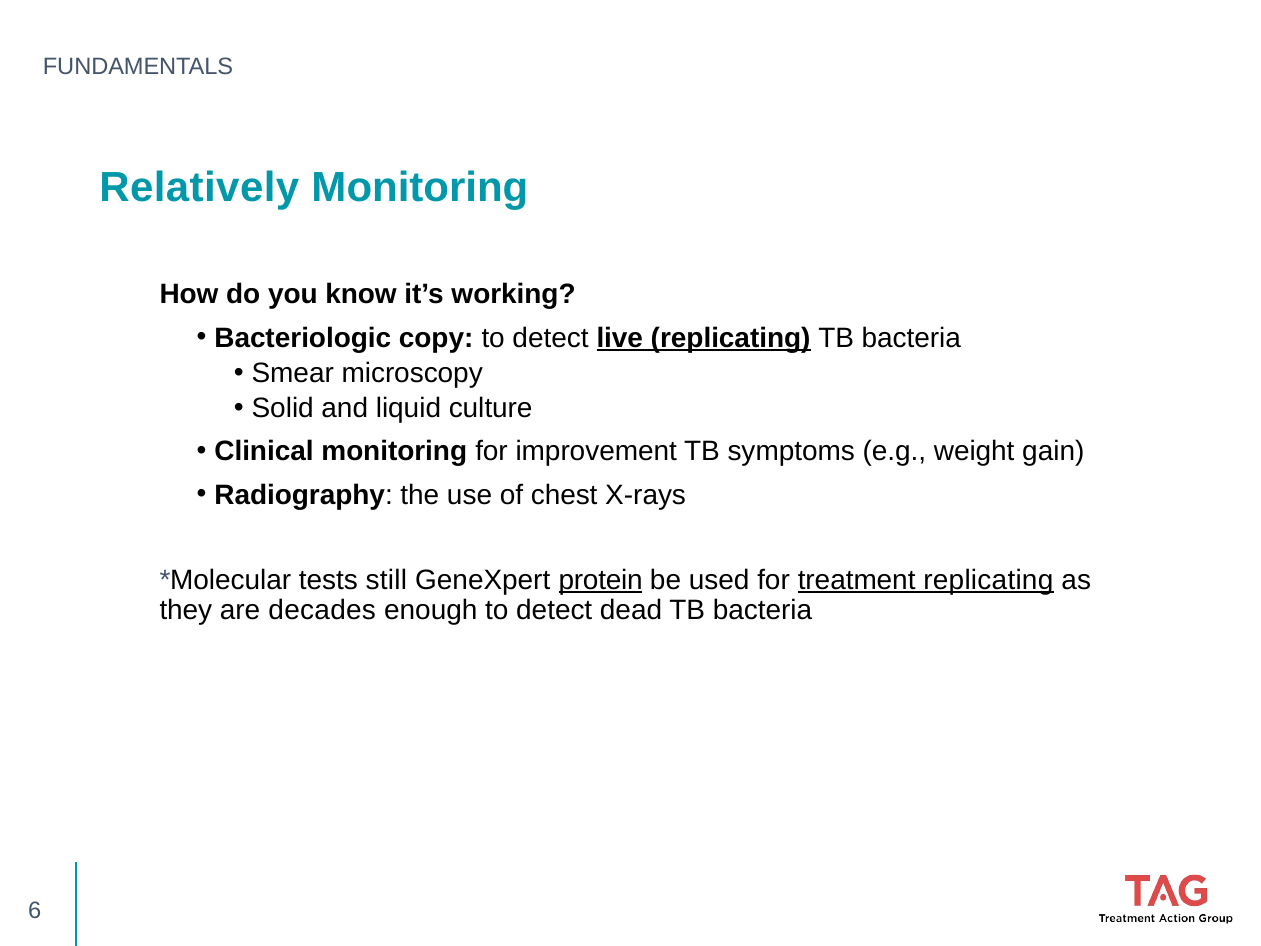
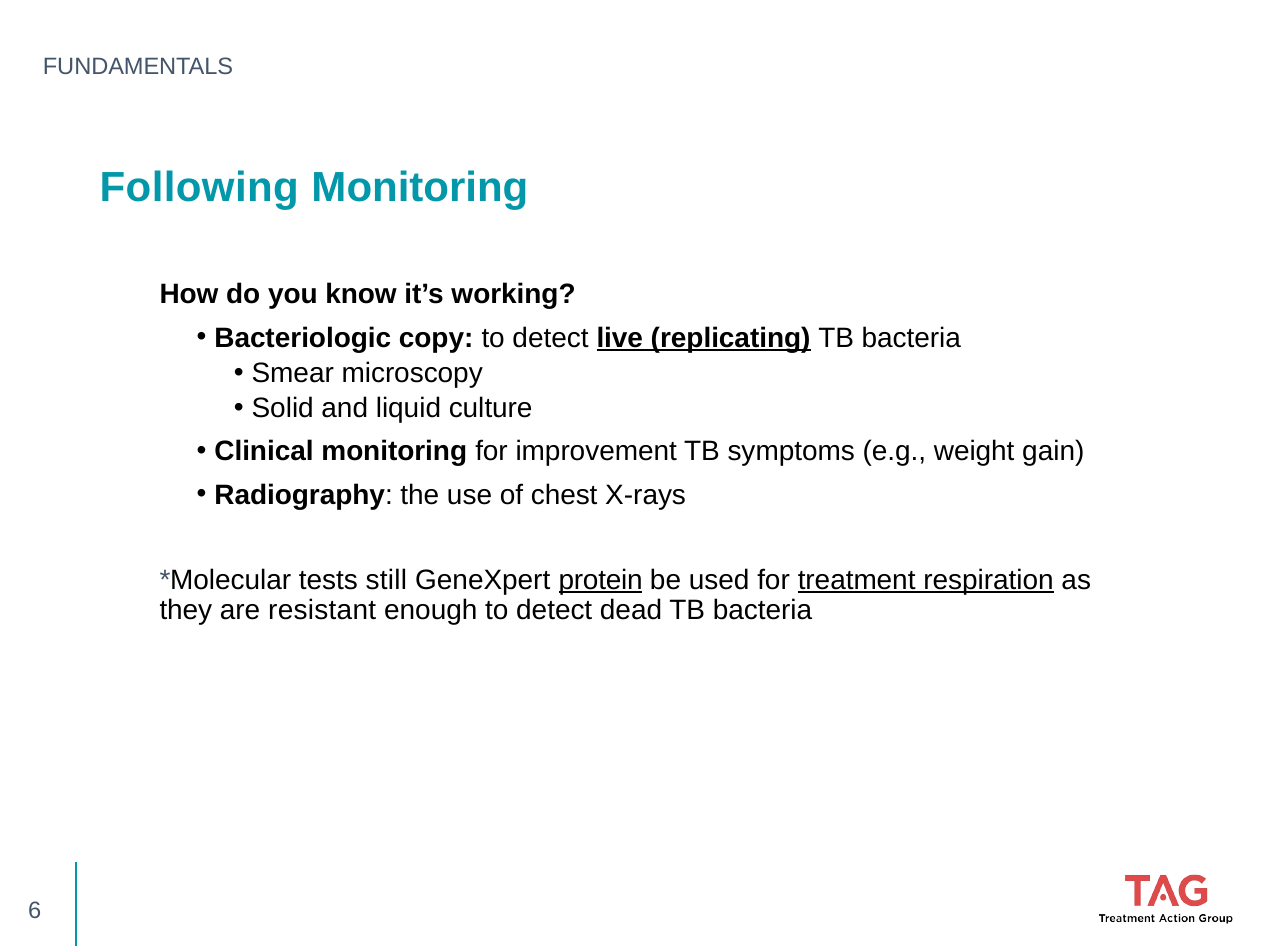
Relatively: Relatively -> Following (199, 188)
treatment replicating: replicating -> respiration (988, 580)
decades: decades -> resistant (322, 610)
